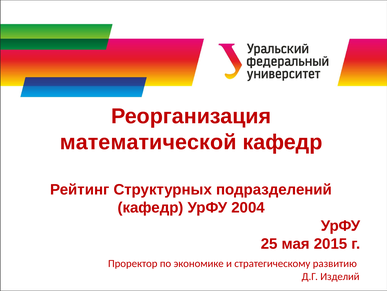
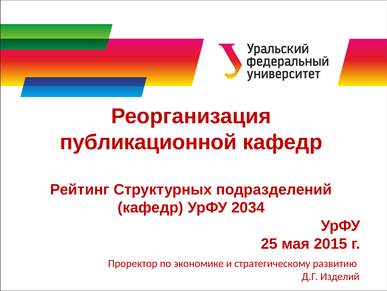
математической: математической -> публикационной (148, 142)
2004: 2004 -> 2034 (248, 207)
